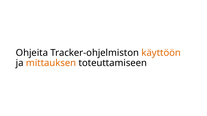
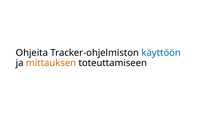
käyttöön colour: orange -> blue (161, 53)
